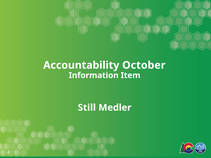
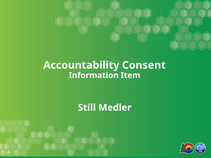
October: October -> Consent (144, 65)
